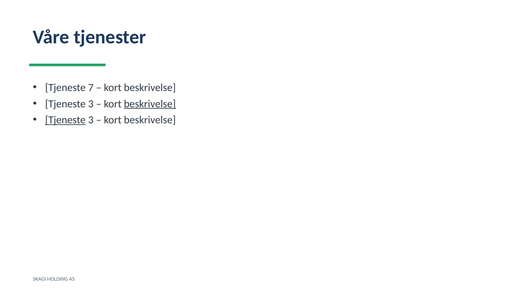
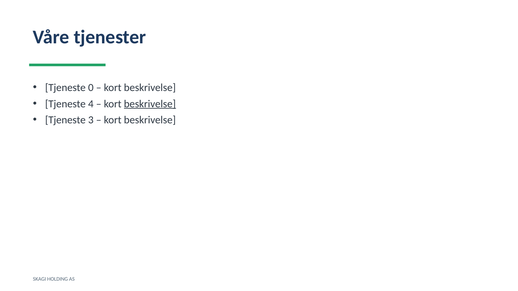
7: 7 -> 0 (91, 88)
3: 3 -> 4 (91, 104)
Tjeneste underline: present -> none (65, 120)
